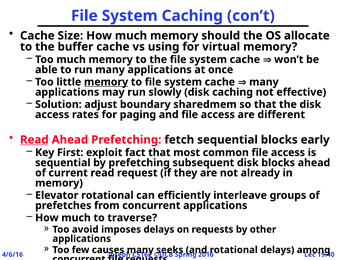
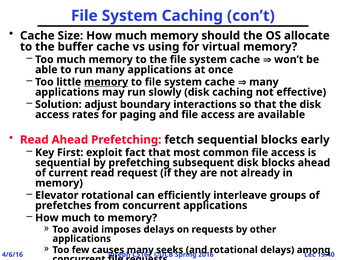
sharedmem: sharedmem -> interactions (205, 104)
different: different -> available (281, 114)
Read underline: present -> none (34, 139)
to traverse: traverse -> memory (132, 217)
